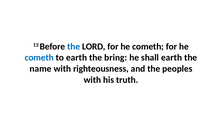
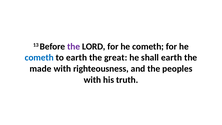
the colour: blue -> purple (74, 46)
bring: bring -> great (116, 58)
name: name -> made (40, 69)
